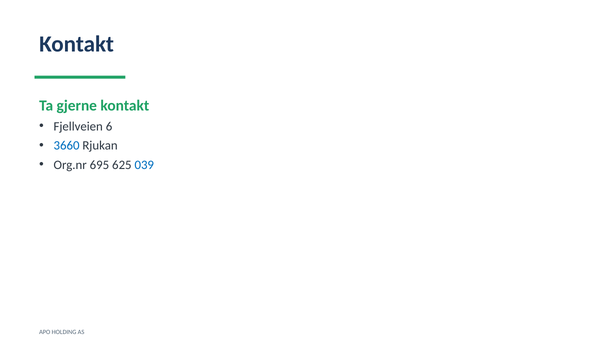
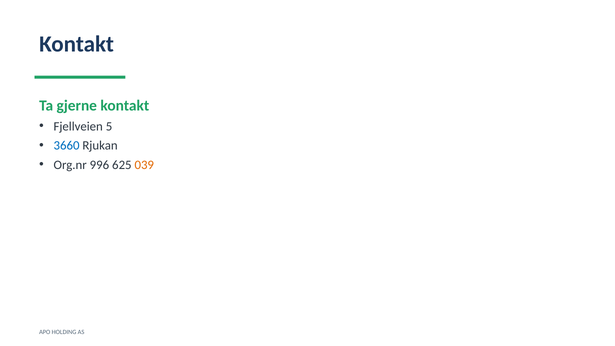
6: 6 -> 5 (109, 126)
695: 695 -> 996 (99, 165)
039 colour: blue -> orange (144, 165)
